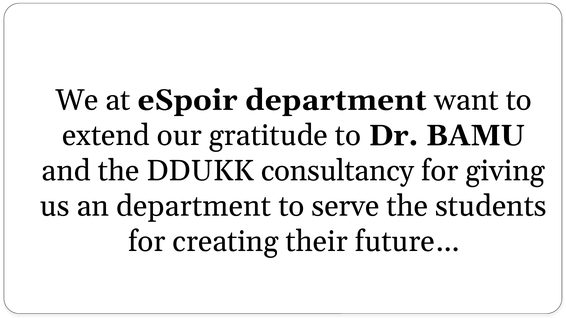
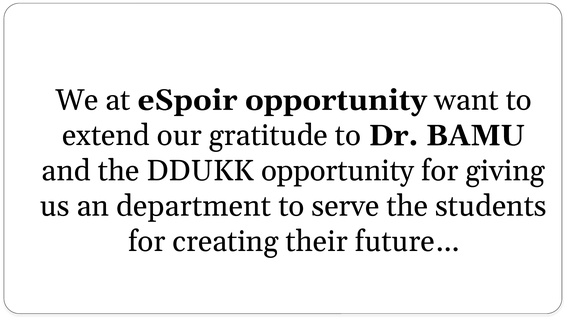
eSpoir department: department -> opportunity (336, 100)
DDUKK consultancy: consultancy -> opportunity (338, 171)
